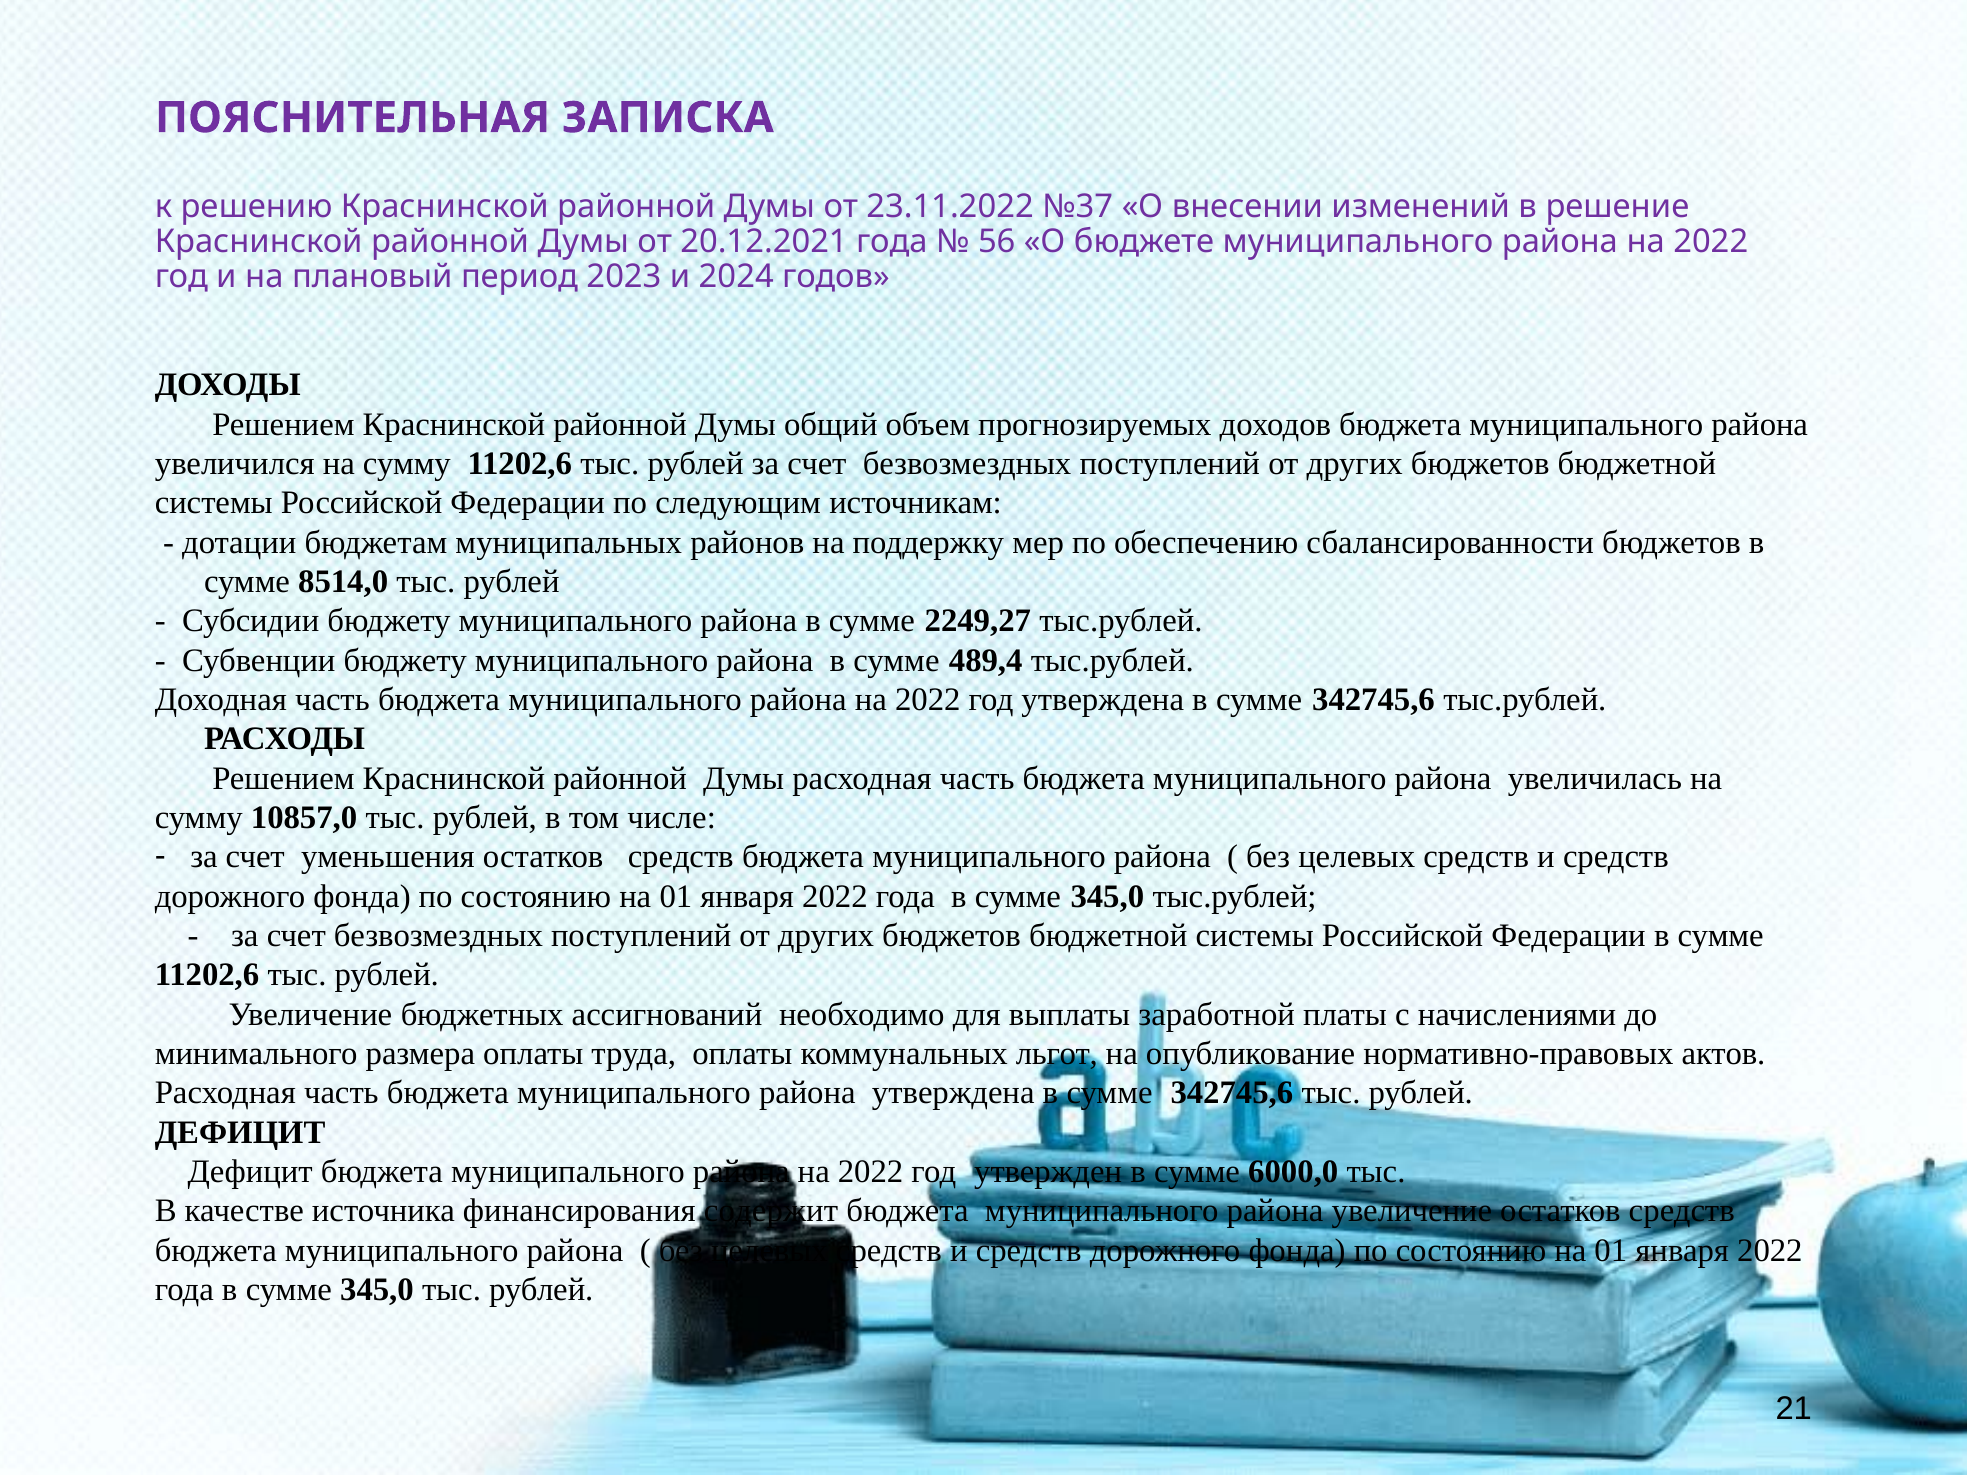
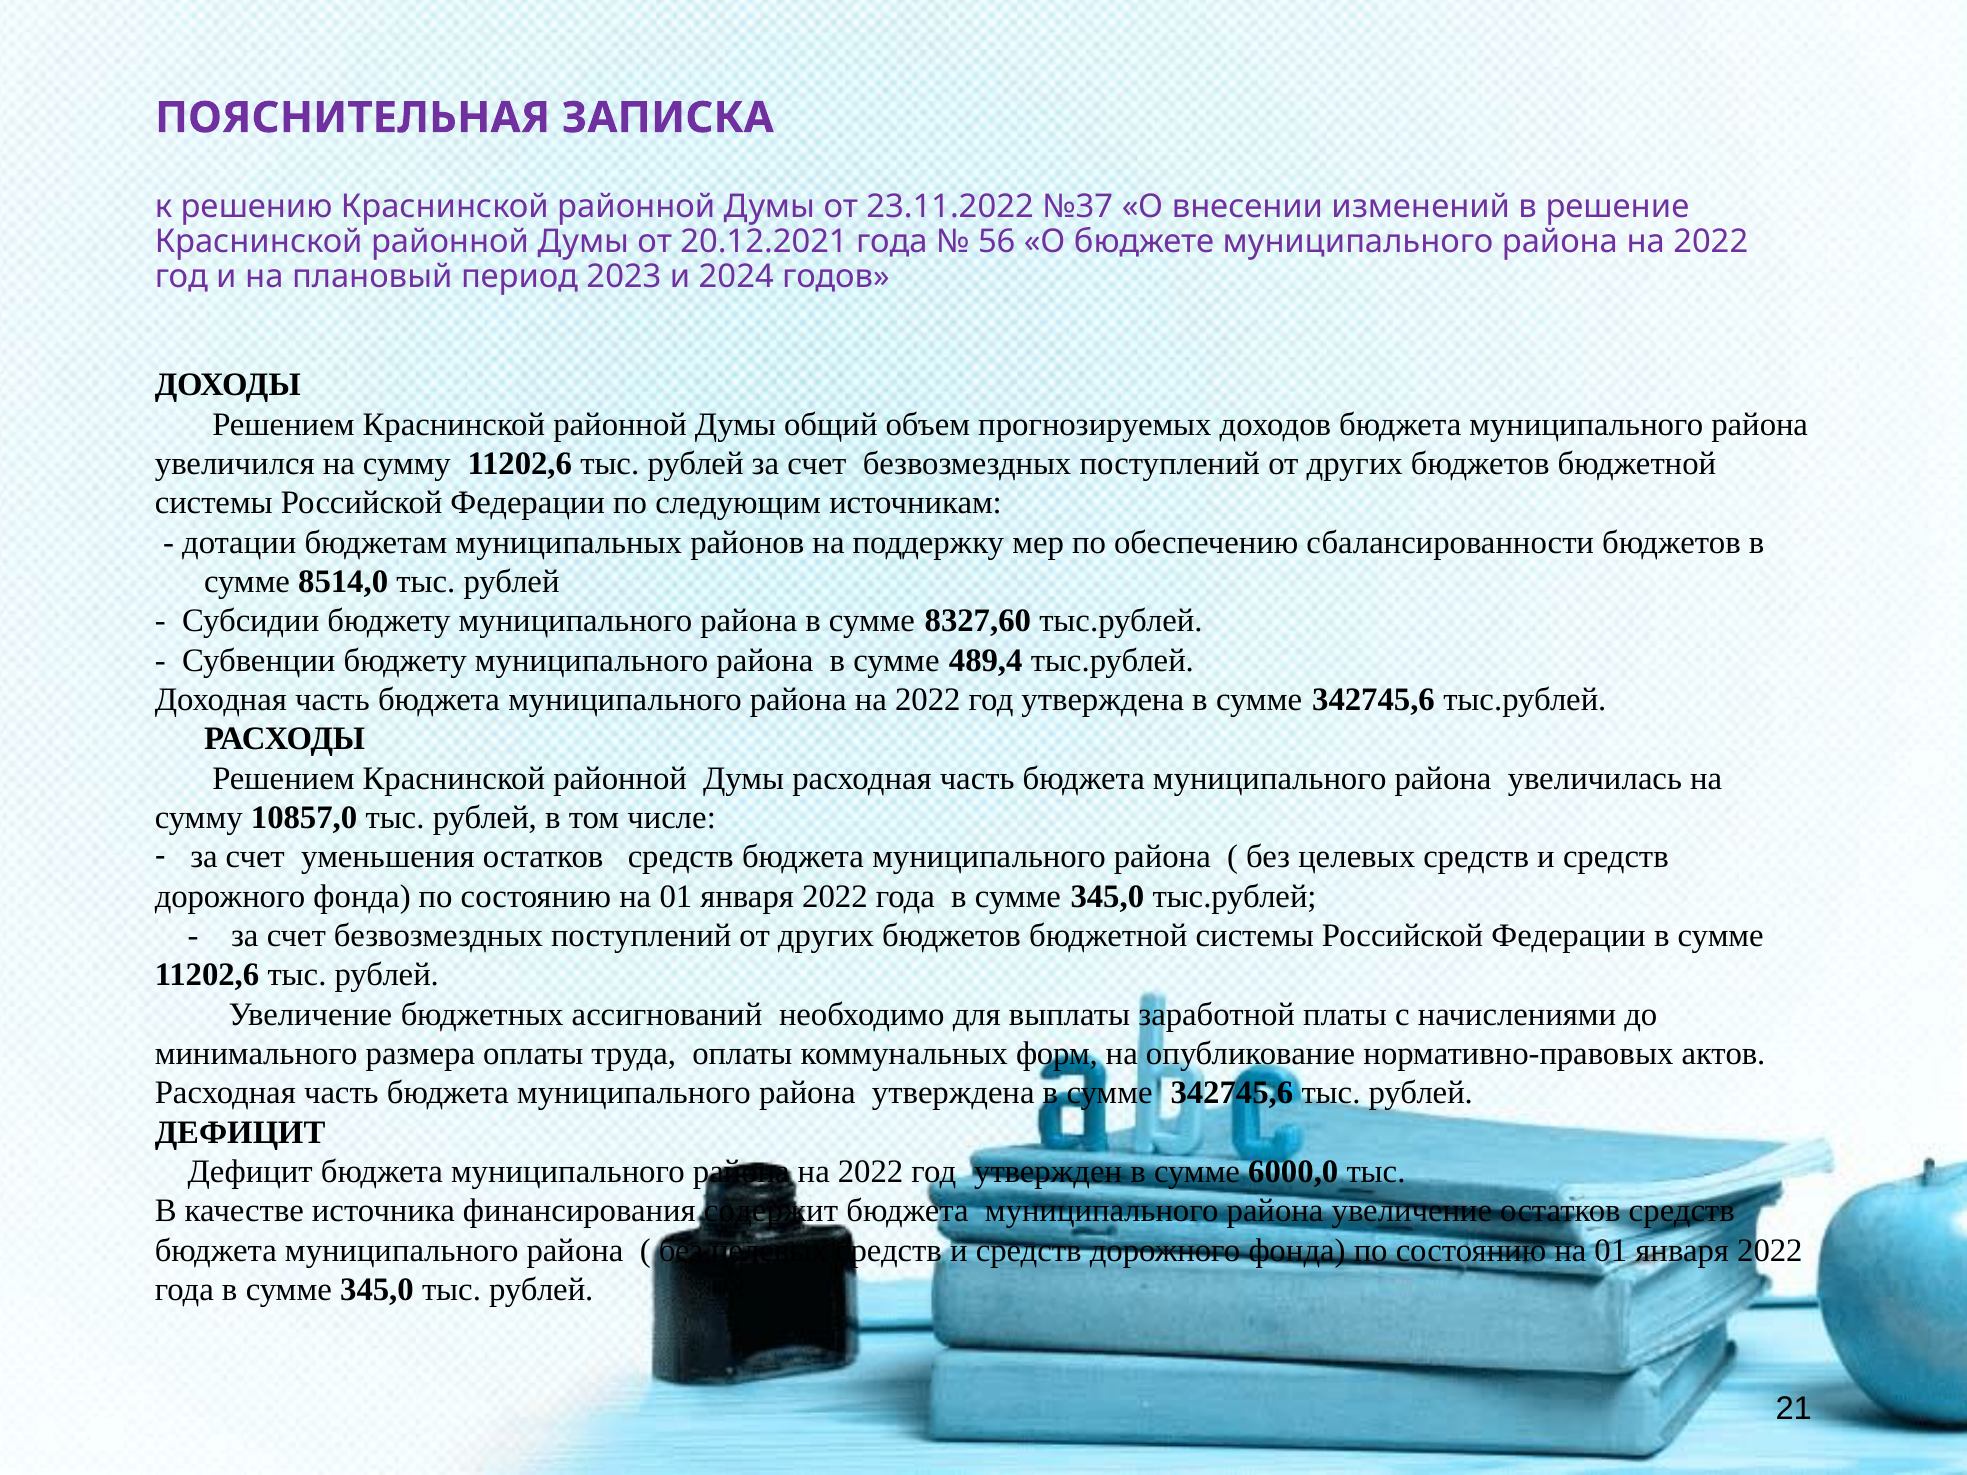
2249,27: 2249,27 -> 8327,60 (978, 621)
льгот: льгот -> форм (1057, 1054)
